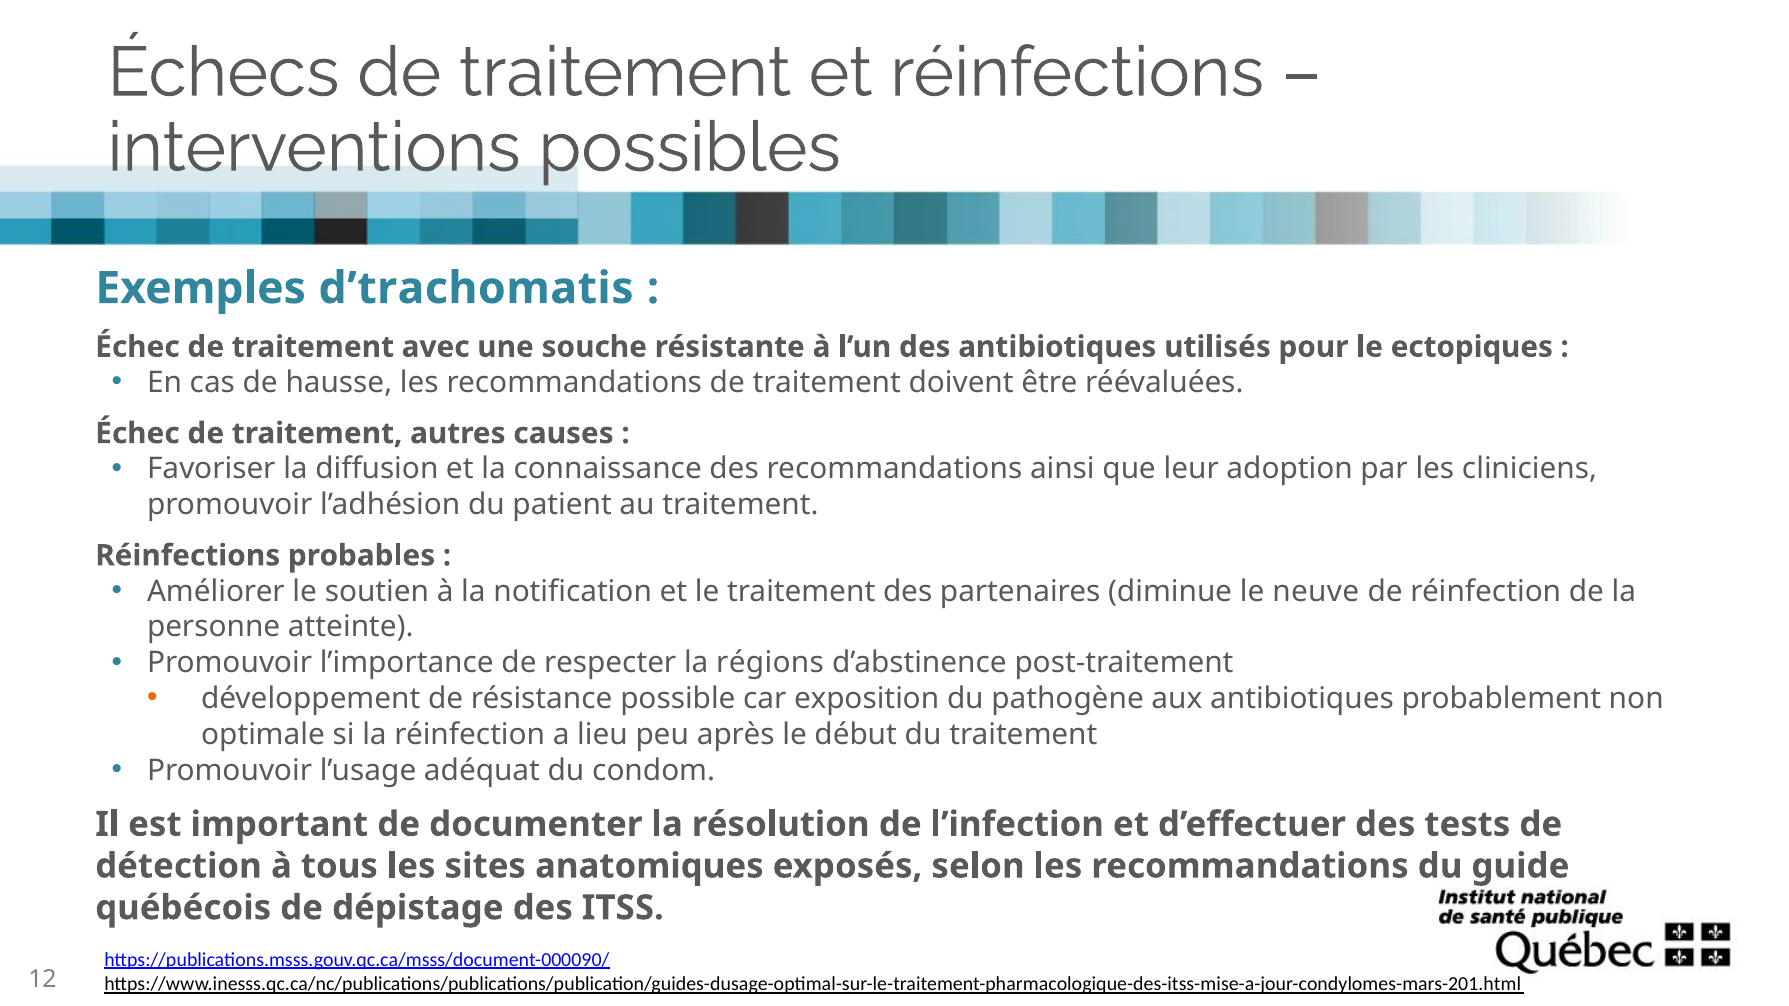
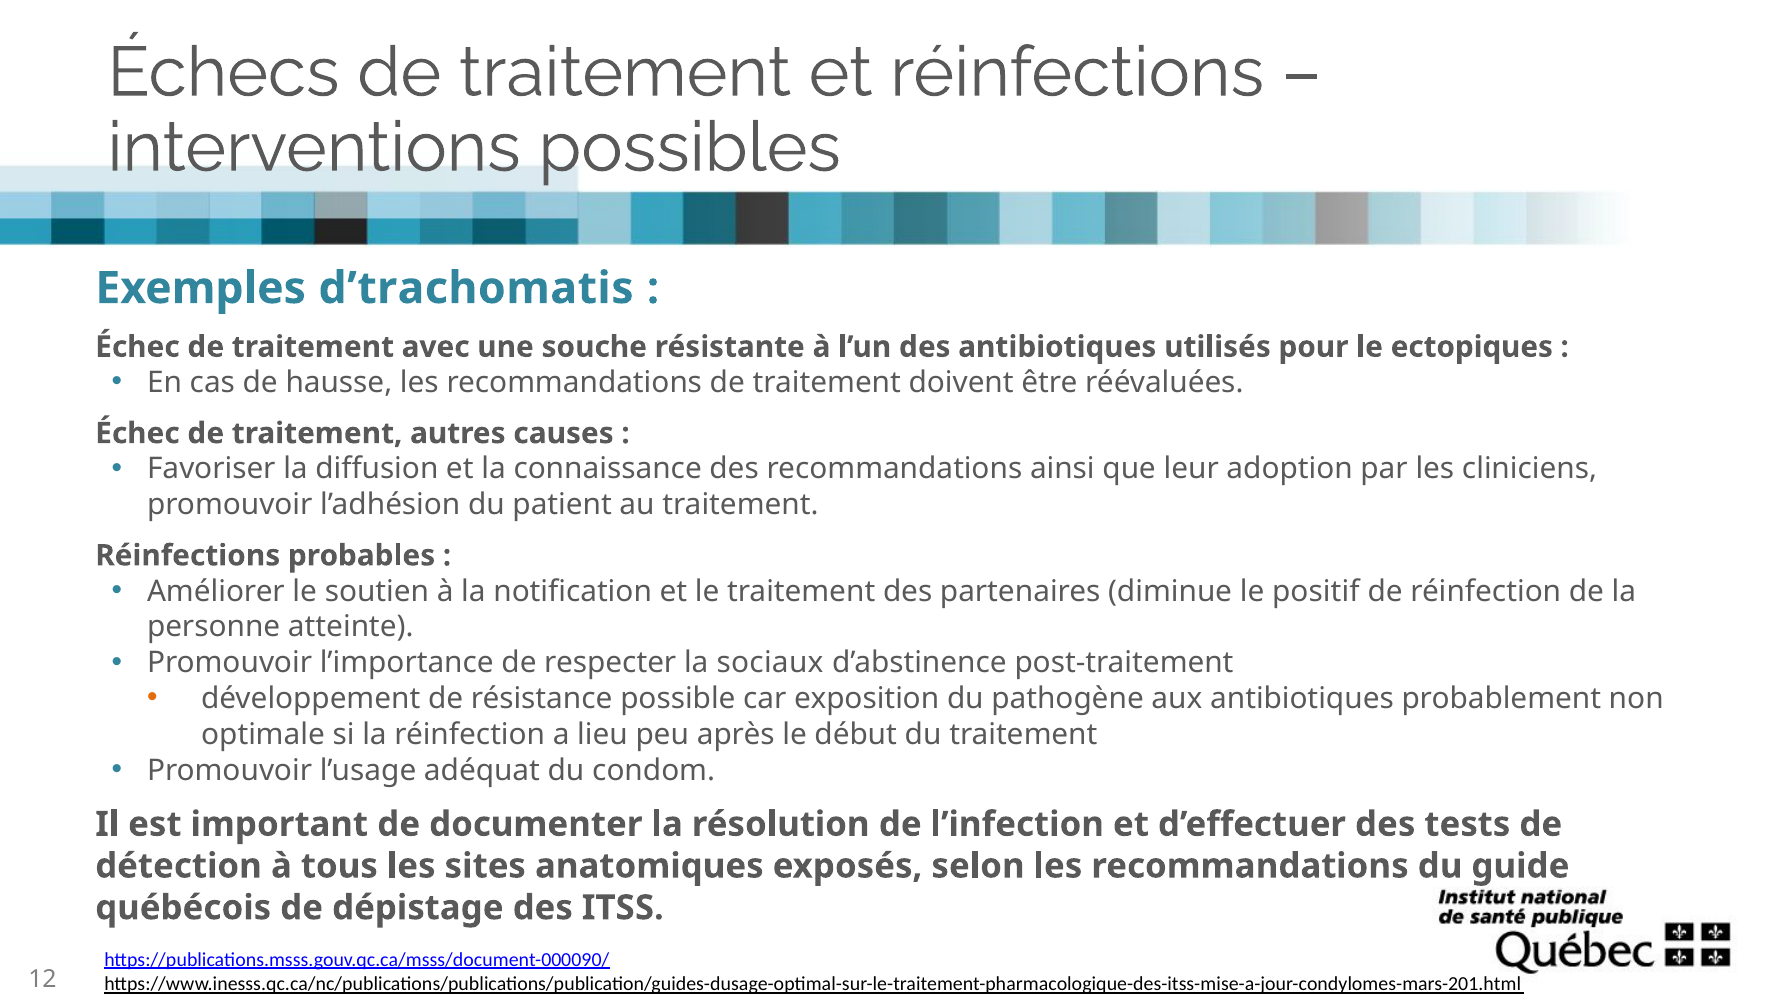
neuve: neuve -> positif (1316, 592)
régions: régions -> sociaux (770, 663)
